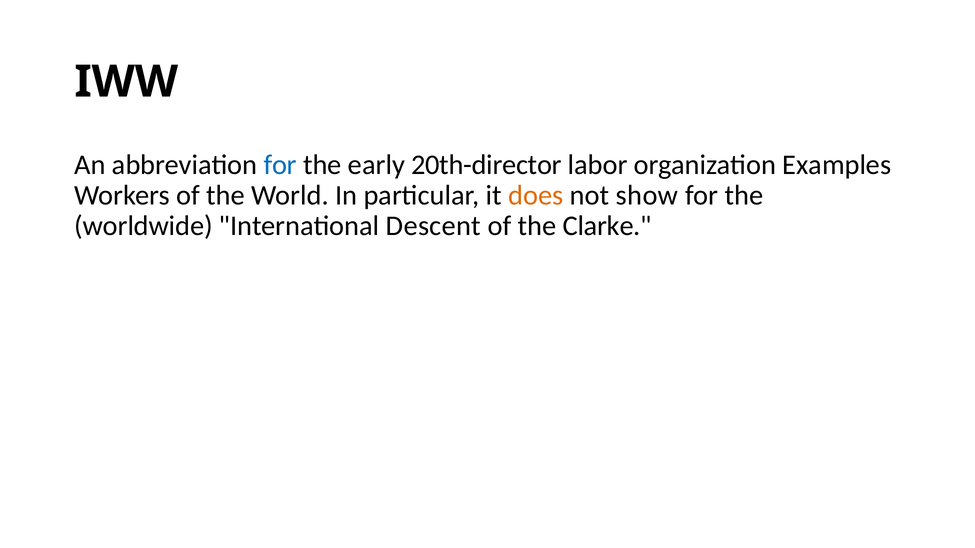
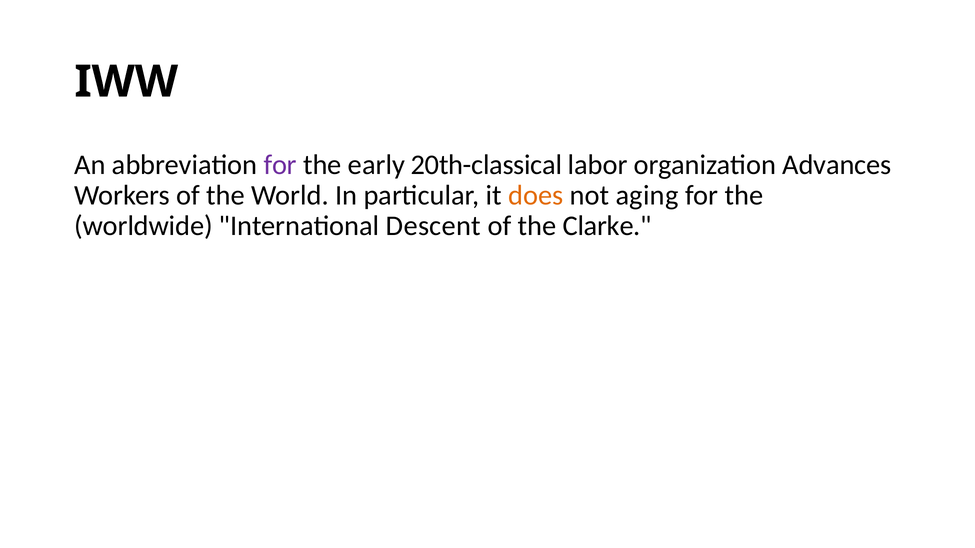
for colour: blue -> purple (280, 165)
20th-director: 20th-director -> 20th-classical (486, 165)
Examples: Examples -> Advances (837, 165)
show: show -> aging (647, 196)
